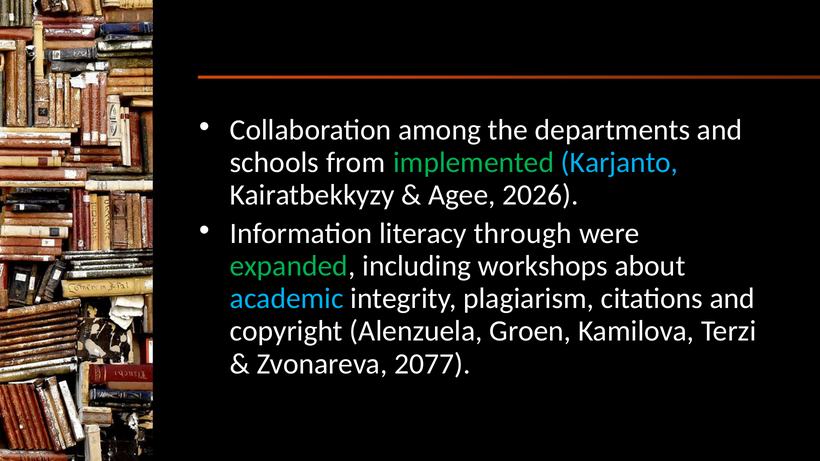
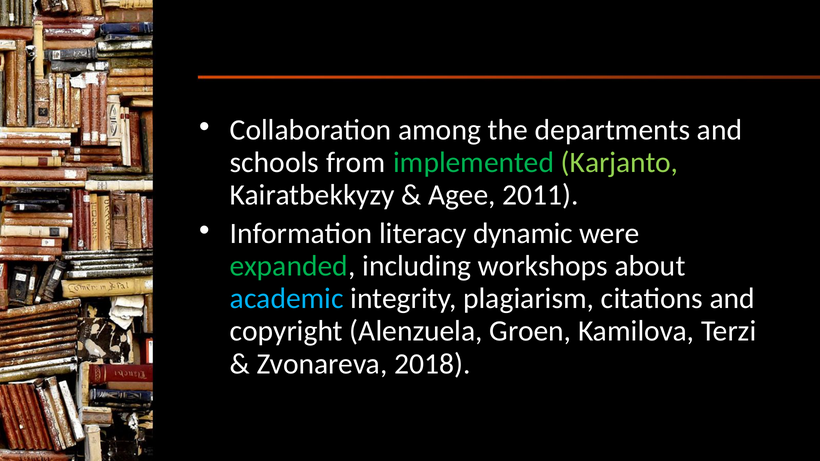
Karjanto colour: light blue -> light green (620, 163)
2026: 2026 -> 2011 (541, 195)
through: through -> dynamic (523, 234)
2077: 2077 -> 2018 (432, 364)
